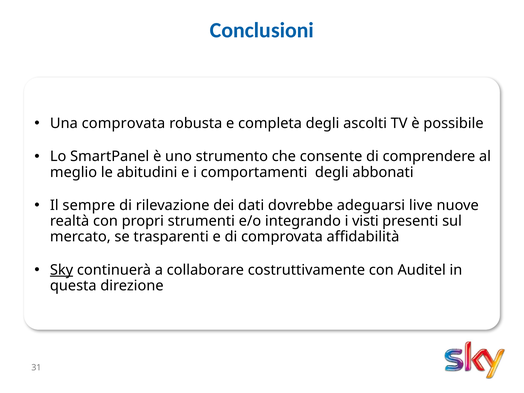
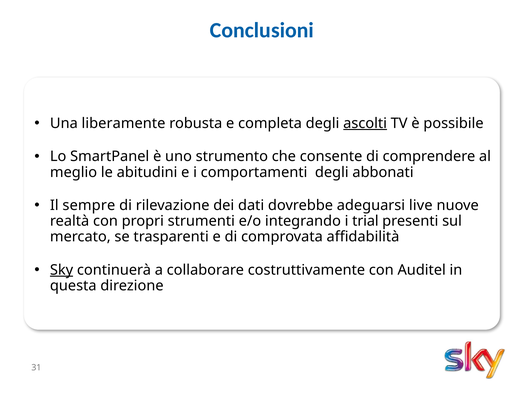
Una comprovata: comprovata -> liberamente (123, 123)
ascolti underline: none -> present (365, 123)
visti: visti -> trial (365, 221)
